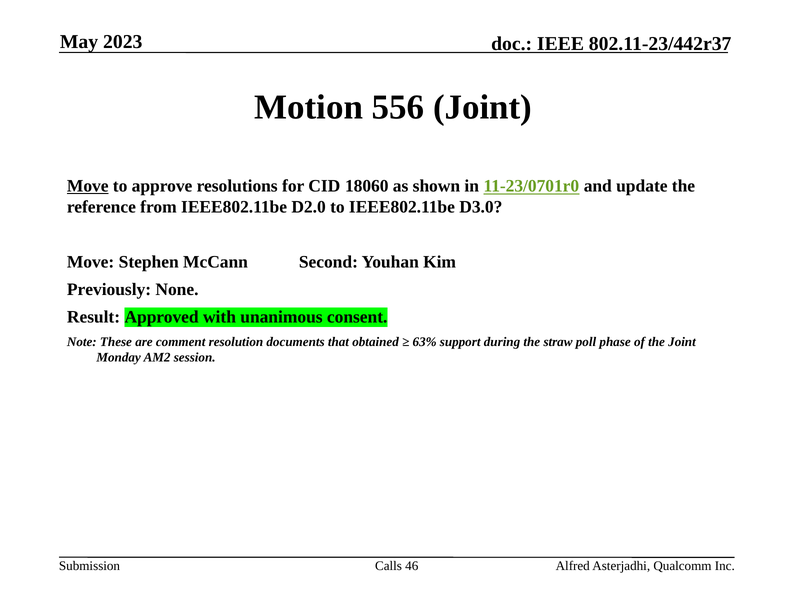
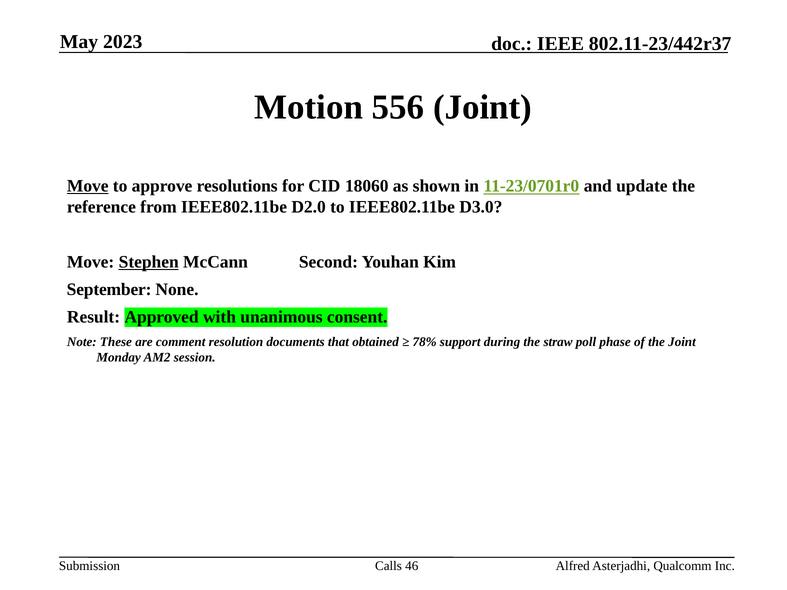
Stephen underline: none -> present (149, 262)
Previously: Previously -> September (109, 290)
63%: 63% -> 78% (425, 342)
